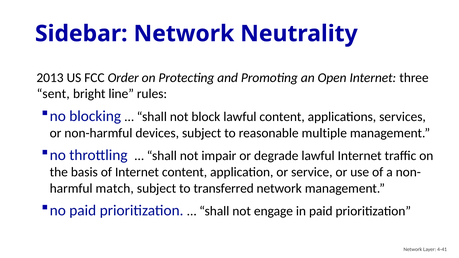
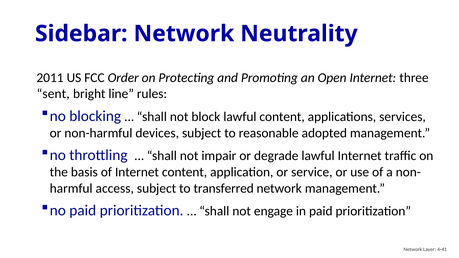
2013: 2013 -> 2011 (50, 78)
multiple: multiple -> adopted (324, 133)
match: match -> access (115, 188)
